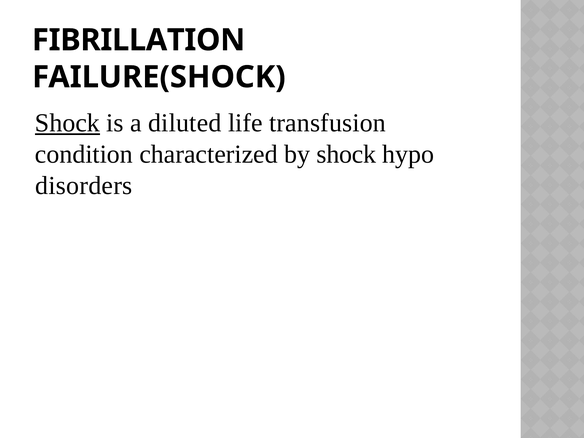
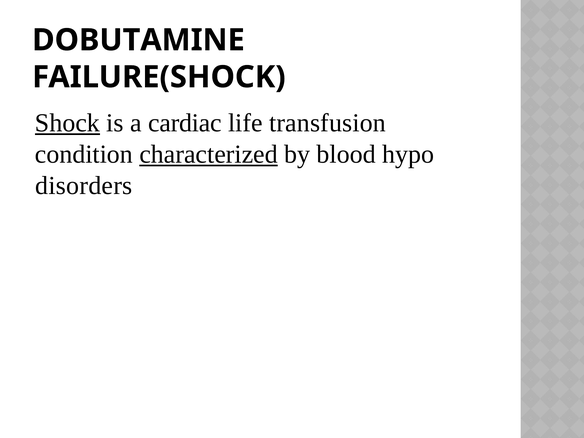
FIBRILLATION: FIBRILLATION -> DOBUTAMINE (138, 40)
diluted: diluted -> cardiac (185, 123)
characterized underline: none -> present (209, 154)
by shock: shock -> blood (346, 154)
